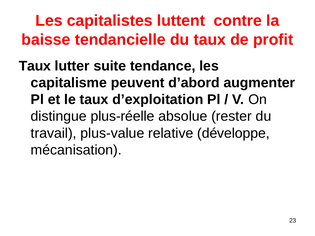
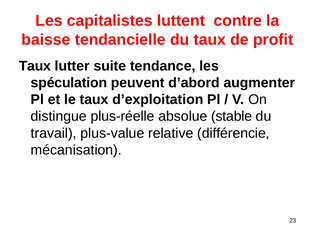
capitalisme: capitalisme -> spéculation (69, 83)
rester: rester -> stable (232, 116)
développe: développe -> différencie (233, 133)
